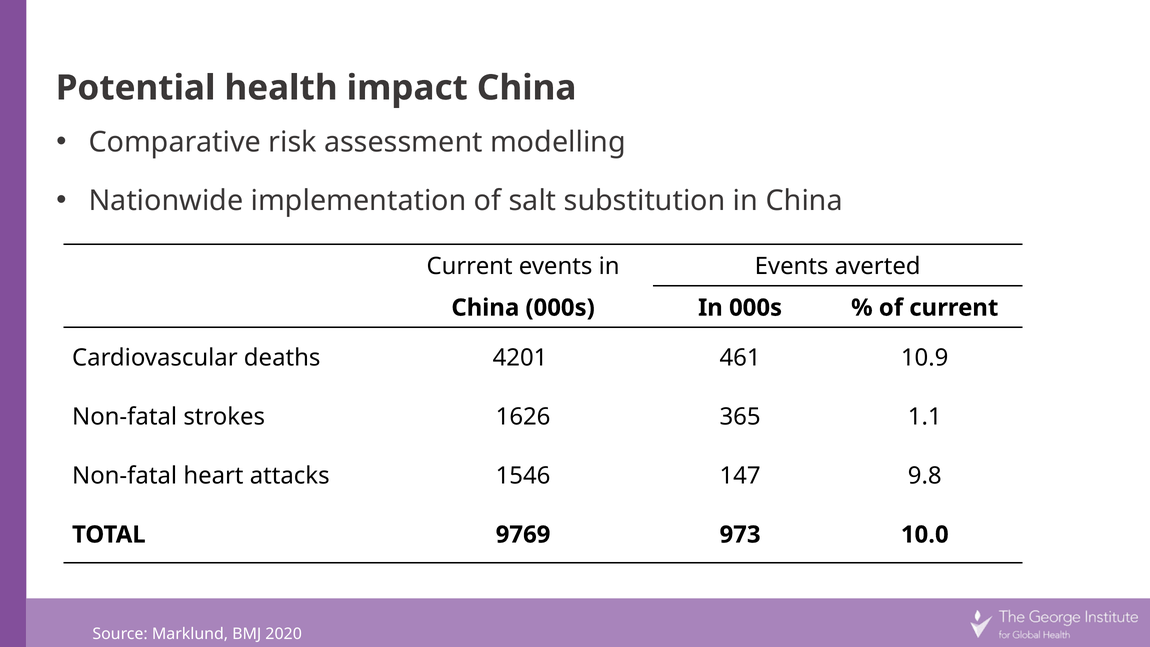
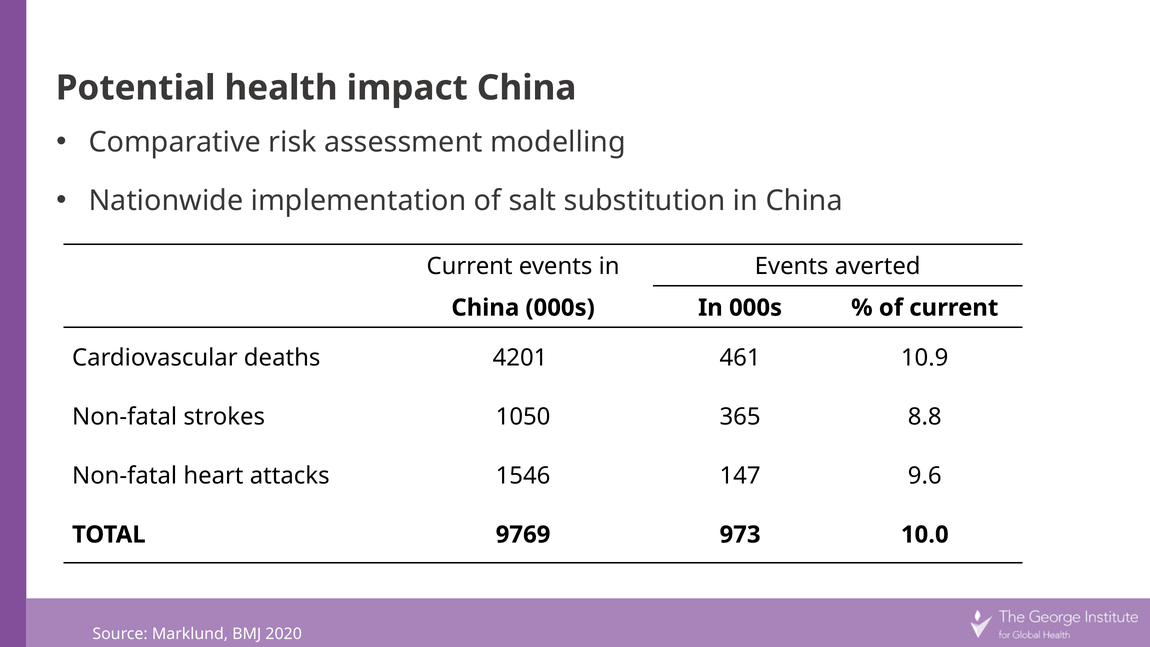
1626: 1626 -> 1050 (523, 417)
1.1: 1.1 -> 8.8 (925, 417)
9.8: 9.8 -> 9.6 (925, 476)
